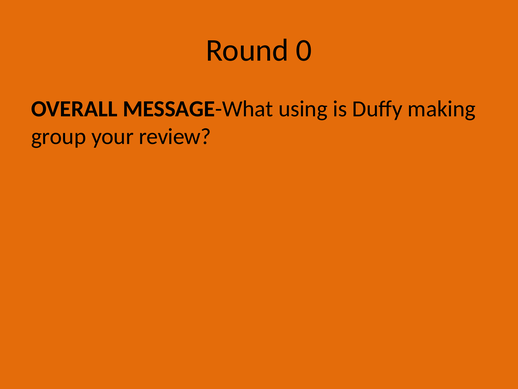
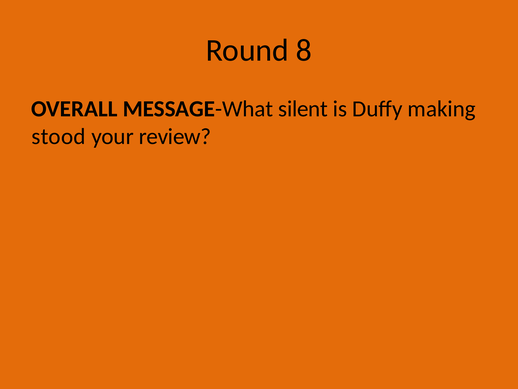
0: 0 -> 8 (304, 50)
using: using -> silent (303, 109)
group: group -> stood (58, 136)
